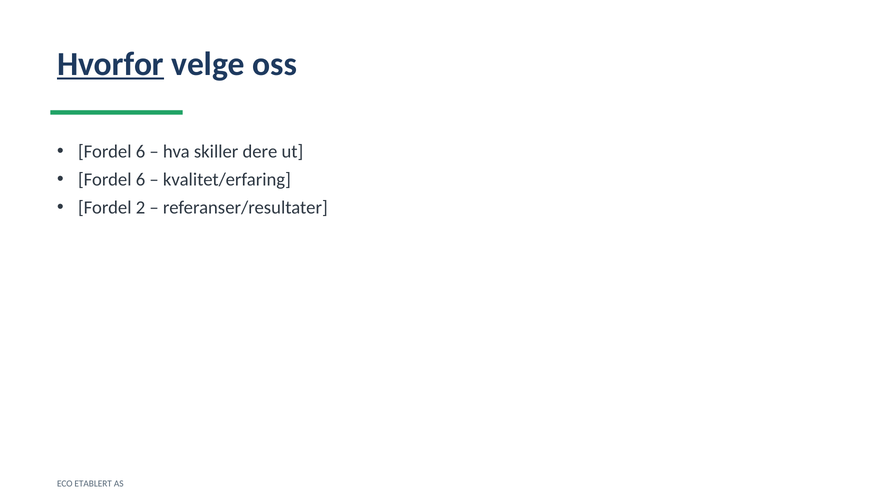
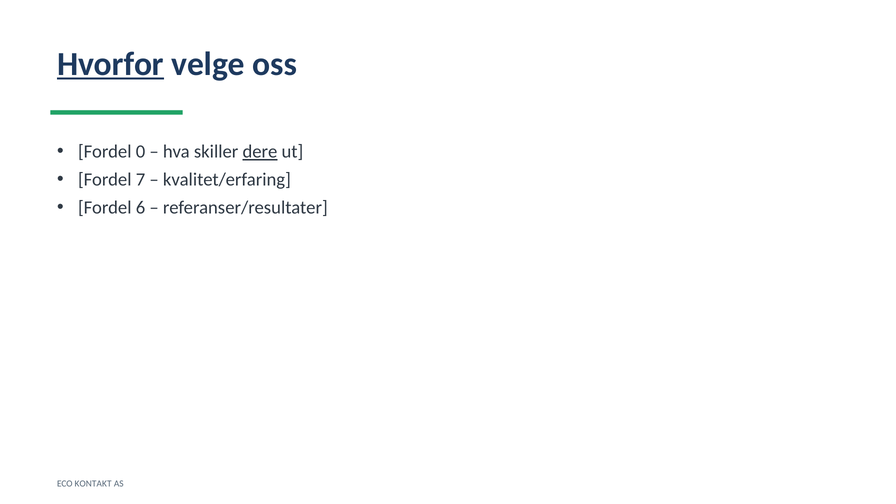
6: 6 -> 0 (141, 152)
dere underline: none -> present (260, 152)
6: 6 -> 7 (141, 180)
2: 2 -> 6 (141, 208)
ETABLERT: ETABLERT -> KONTAKT (93, 484)
